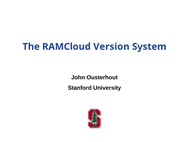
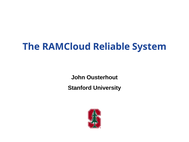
Version: Version -> Reliable (111, 47)
